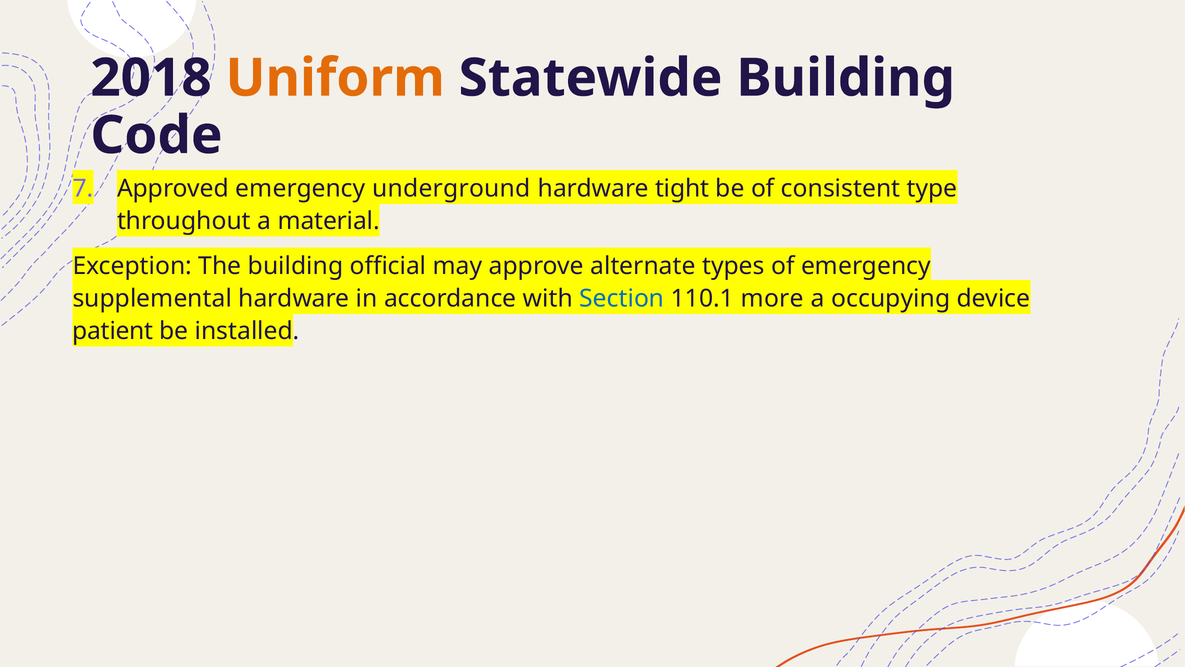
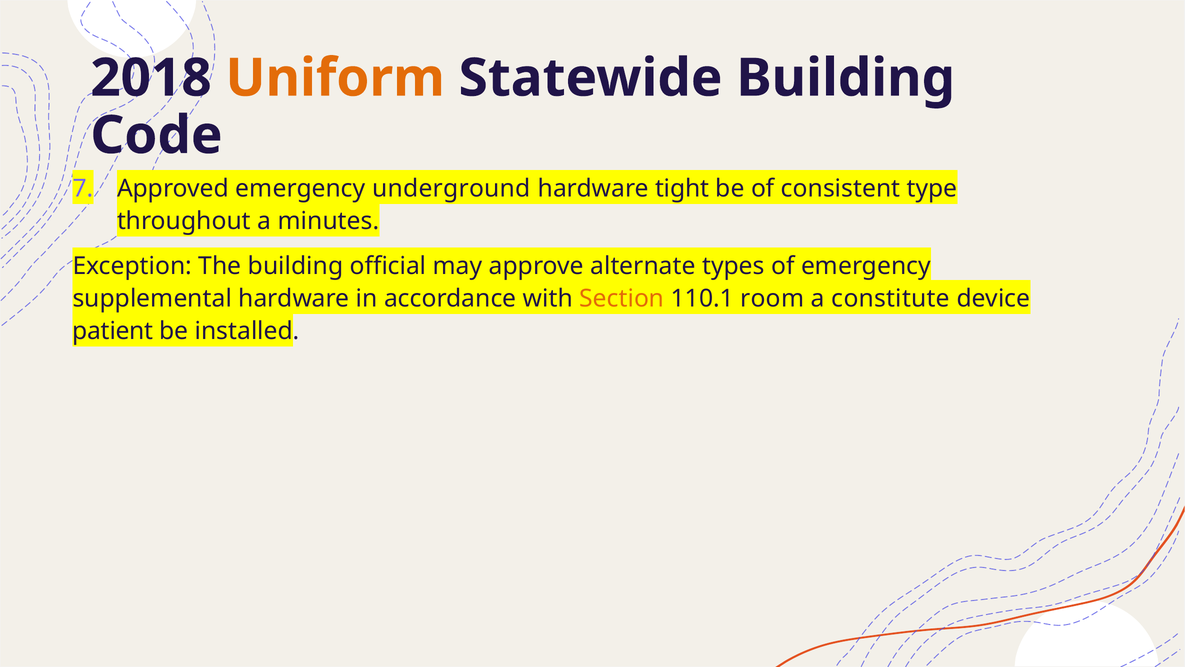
material: material -> minutes (329, 221)
Section colour: blue -> orange (622, 298)
more: more -> room (772, 298)
occupying: occupying -> constitute (891, 298)
